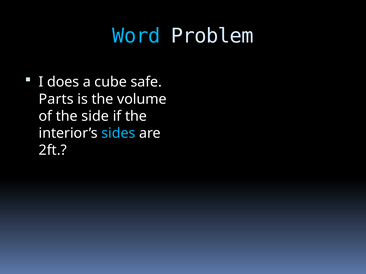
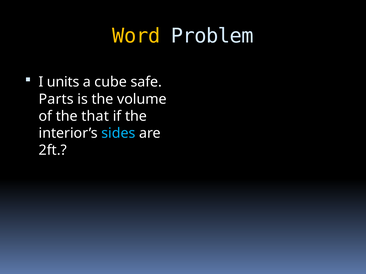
Word colour: light blue -> yellow (136, 36)
does: does -> units (63, 82)
side: side -> that (95, 116)
